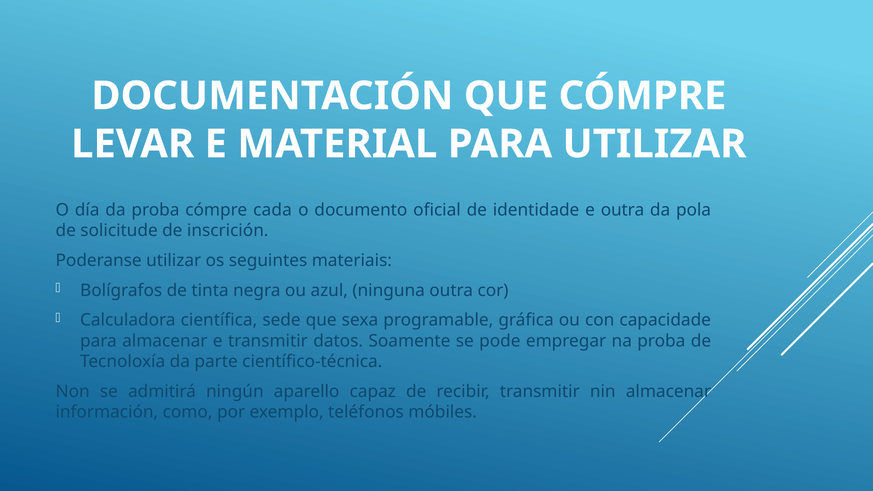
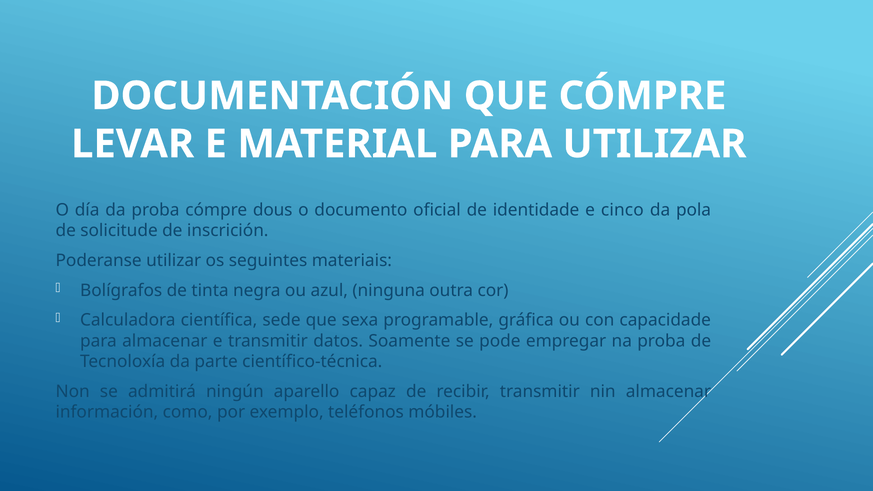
cada: cada -> dous (273, 210)
e outra: outra -> cinco (622, 210)
